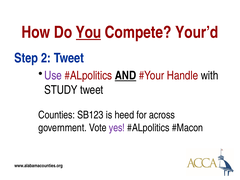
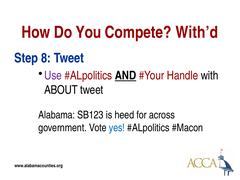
You underline: present -> none (88, 32)
Your’d: Your’d -> With’d (197, 32)
2: 2 -> 8 (46, 58)
STUDY: STUDY -> ABOUT (61, 90)
Counties: Counties -> Alabama (57, 115)
yes colour: purple -> blue (117, 128)
